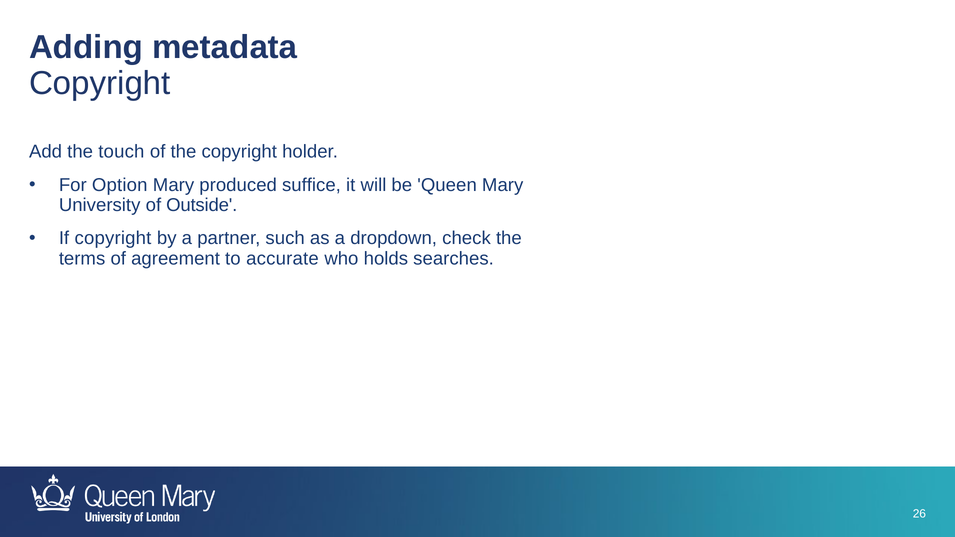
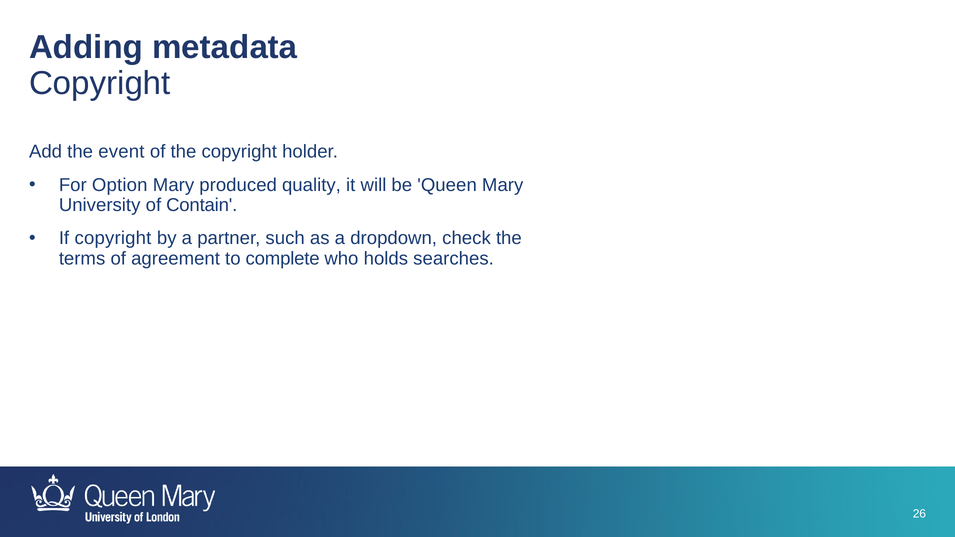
touch: touch -> event (121, 152)
suffice: suffice -> quality (311, 185)
Outside: Outside -> Contain (202, 205)
accurate: accurate -> complete (283, 258)
